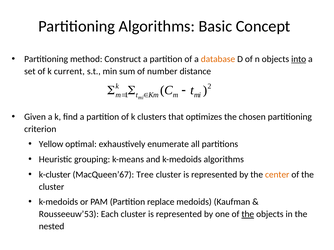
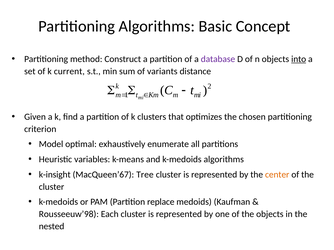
database colour: orange -> purple (218, 59)
number: number -> variants (162, 71)
Yellow: Yellow -> Model (51, 144)
grouping: grouping -> variables (92, 160)
k-cluster: k-cluster -> k-insight (55, 175)
Rousseeuw’53: Rousseeuw’53 -> Rousseeuw’98 (69, 215)
the underline: present -> none (248, 215)
